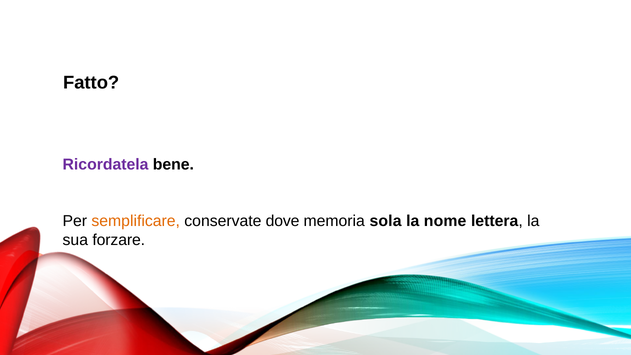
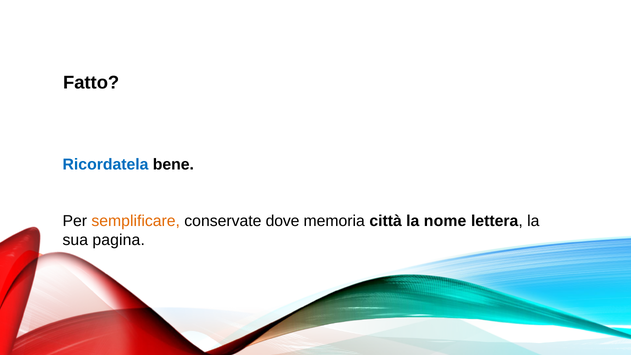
Ricordatela colour: purple -> blue (106, 164)
sola: sola -> città (386, 221)
forzare: forzare -> pagina (119, 240)
